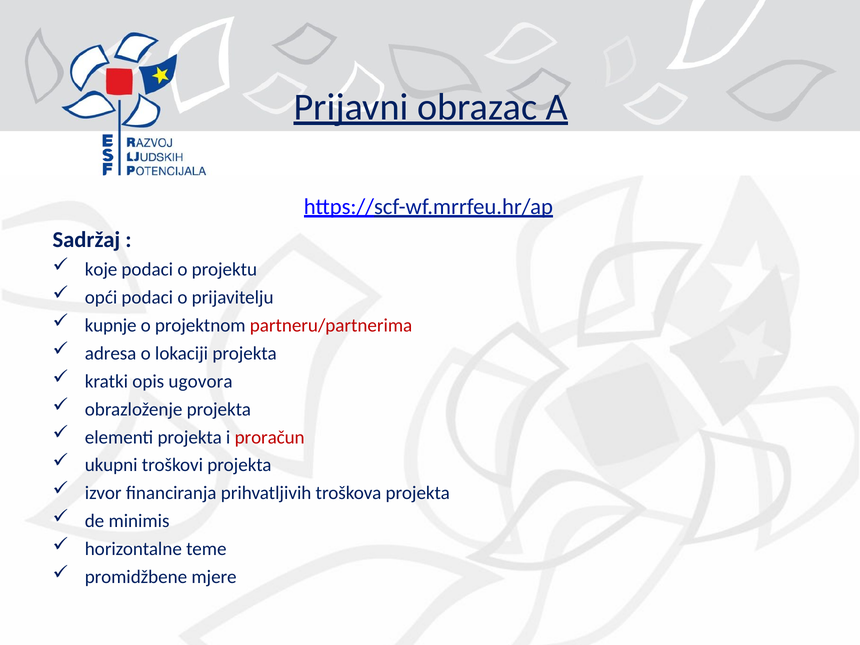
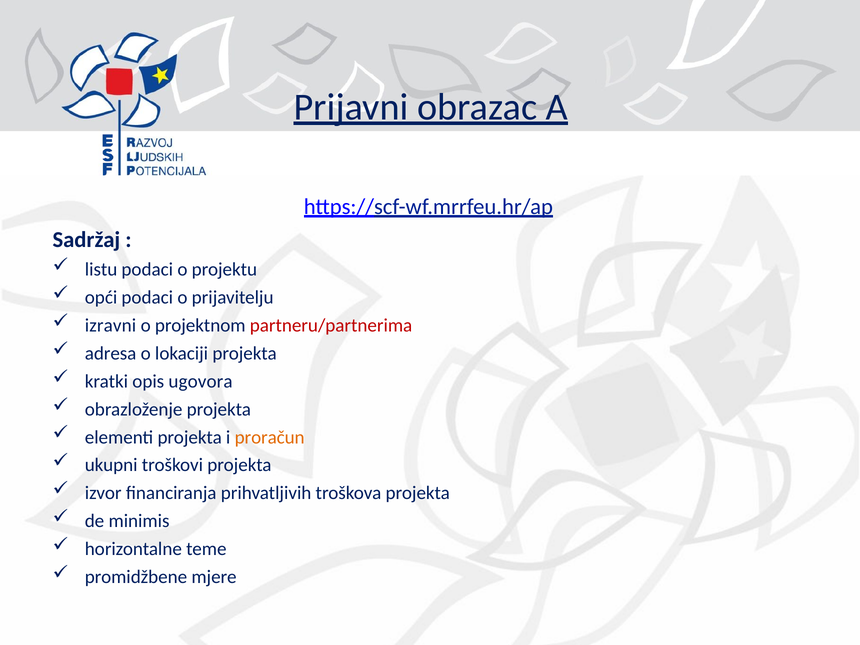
koje: koje -> listu (101, 270)
kupnje: kupnje -> izravni (111, 326)
proračun colour: red -> orange (270, 437)
